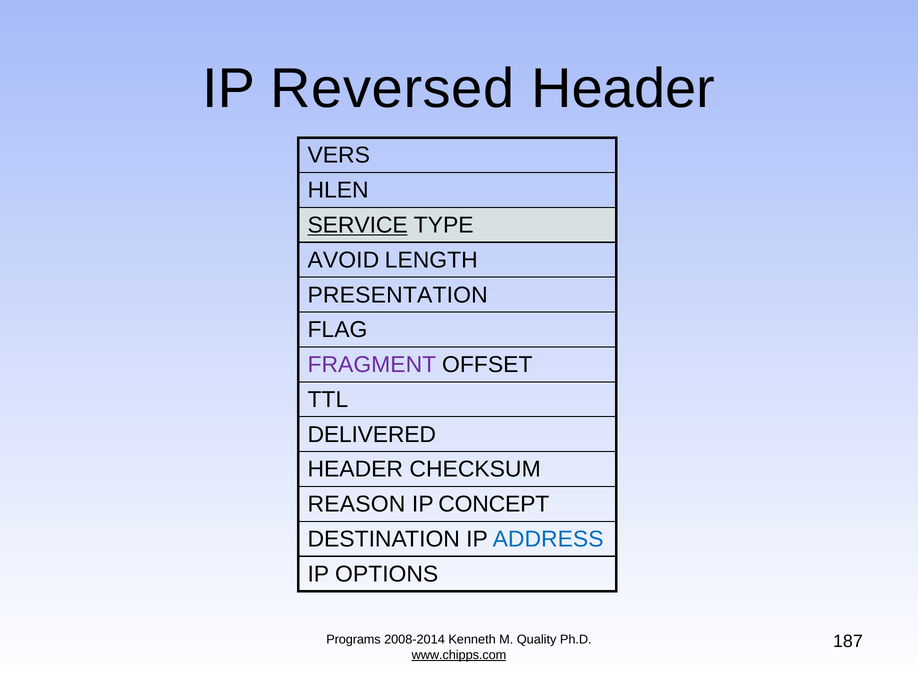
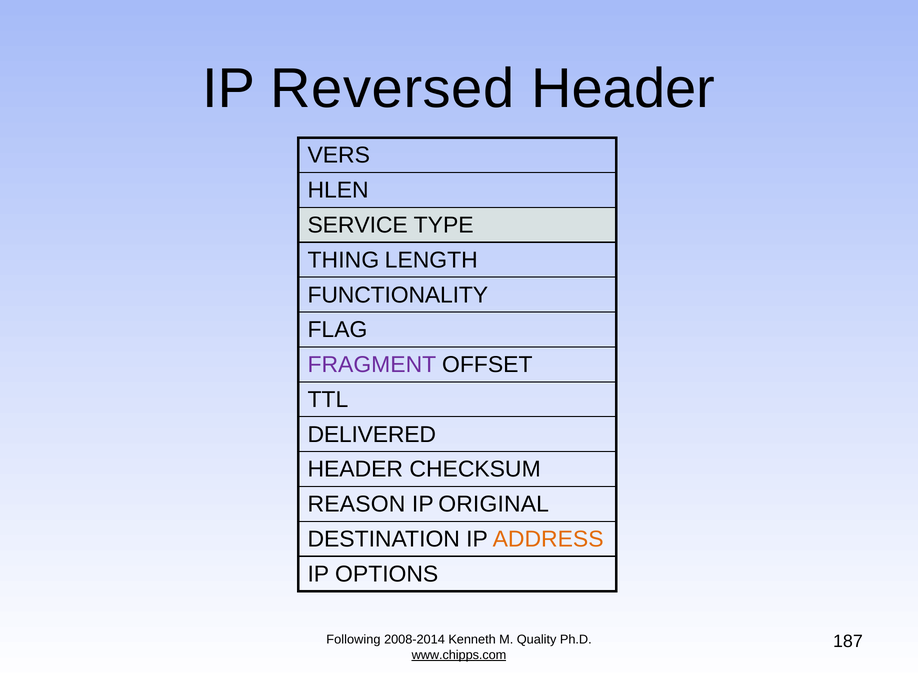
SERVICE underline: present -> none (358, 225)
AVOID: AVOID -> THING (343, 260)
PRESENTATION: PRESENTATION -> FUNCTIONALITY (398, 295)
CONCEPT: CONCEPT -> ORIGINAL (494, 505)
ADDRESS colour: blue -> orange (548, 540)
Programs: Programs -> Following (353, 640)
